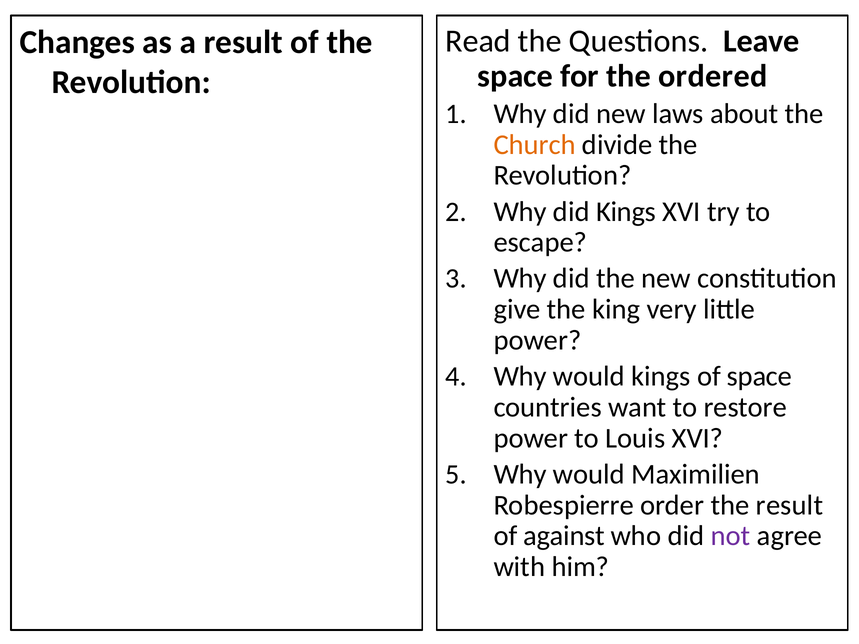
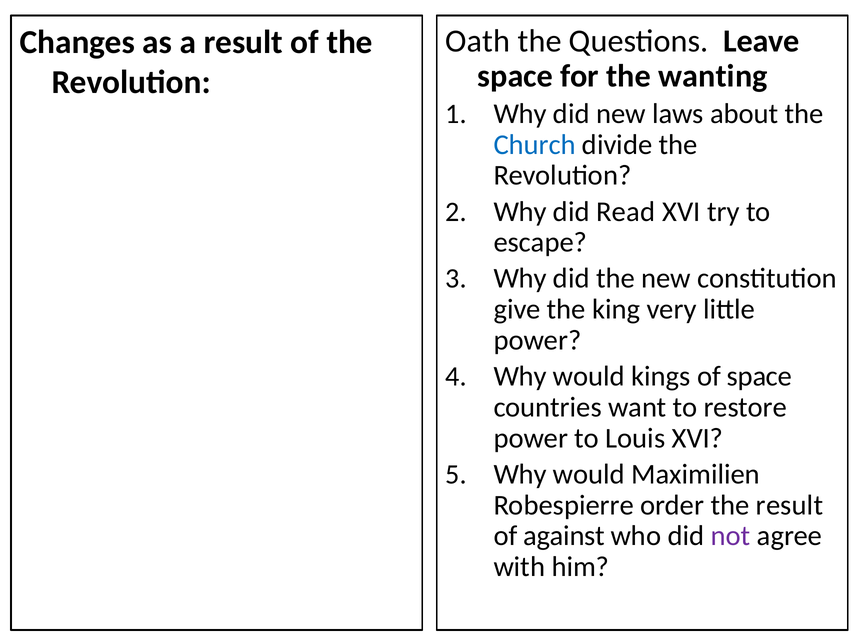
Read: Read -> Oath (478, 41)
ordered: ordered -> wanting (713, 76)
Church colour: orange -> blue (535, 145)
did Kings: Kings -> Read (626, 212)
